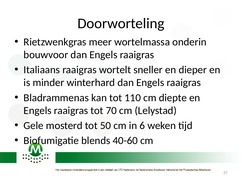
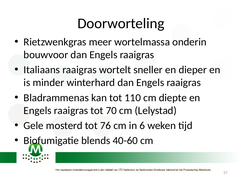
50: 50 -> 76 (106, 126)
